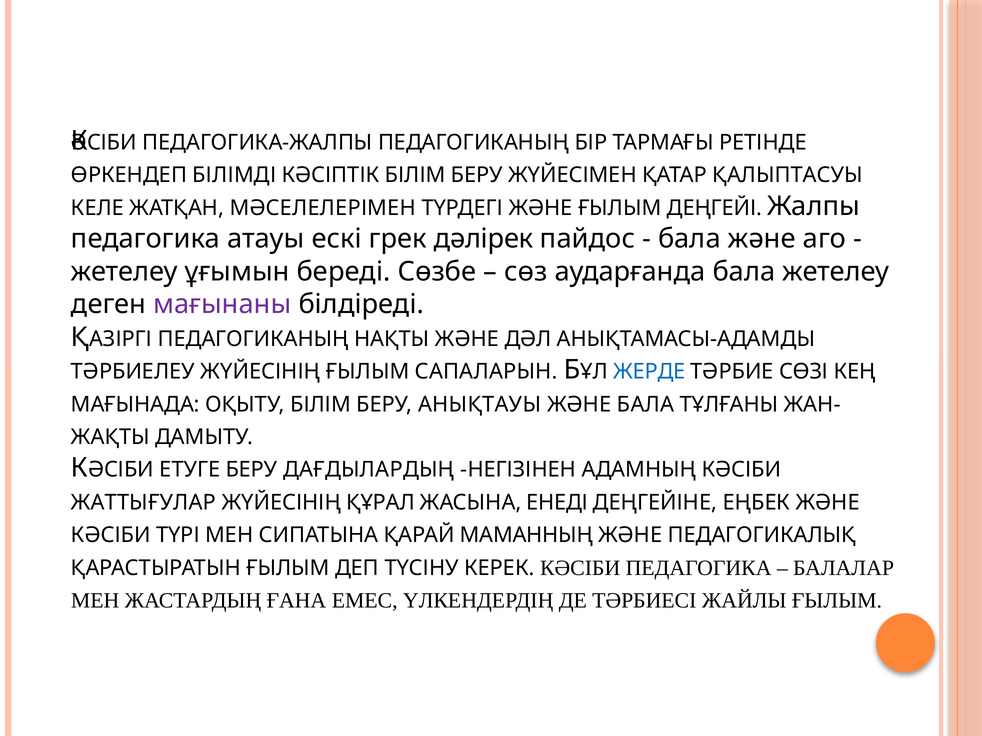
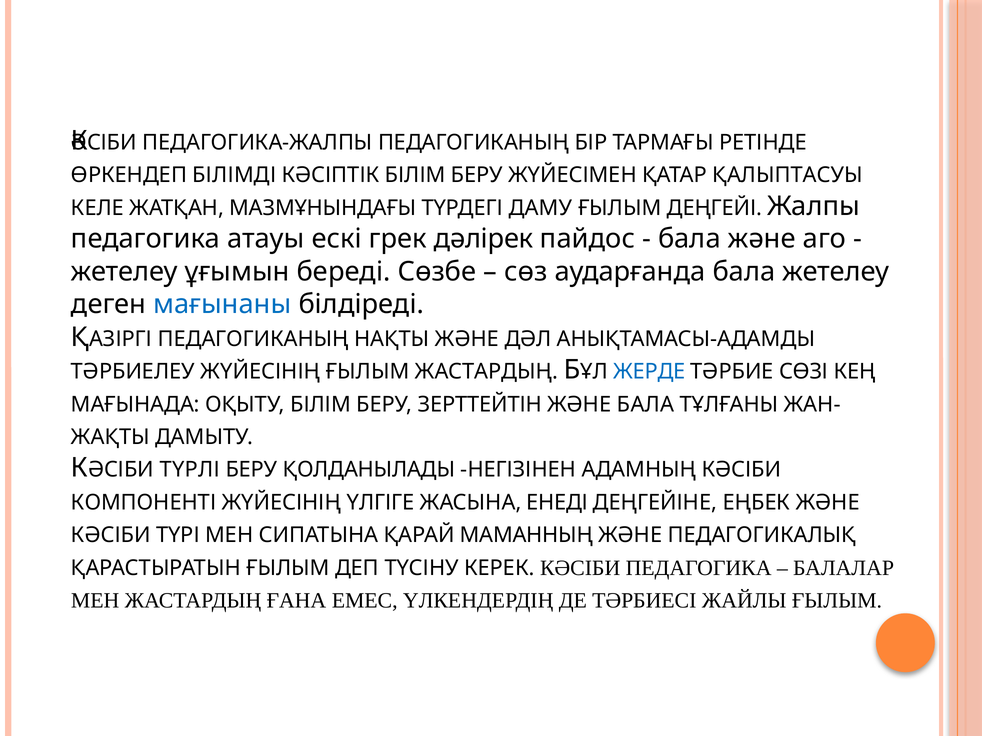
МӘСЕЛЕЛЕРІМЕН: МӘСЕЛЕЛЕРІМЕН -> МАЗМҰНЫНДАҒЫ (323, 208)
ТҮРДЕГІ ЖӘНЕ: ЖӘНЕ -> ДАМУ (540, 208)
мағынаны colour: purple -> blue (222, 305)
ҒЫЛЫМ САПАЛАРЫН: САПАЛАРЫН -> ЖАСТАРДЫҢ (486, 372)
АНЫҚТАУЫ: АНЫҚТАУЫ -> ЗЕРТТЕЙТІН (480, 405)
ЕТУГЕ: ЕТУГЕ -> ТҮРЛІ (190, 470)
ДАҒДЫЛАРДЫҢ: ДАҒДЫЛАРДЫҢ -> ҚОЛДАНЫЛАДЫ (369, 470)
ЖАТТЫҒУЛАР: ЖАТТЫҒУЛАР -> КОМПОНЕНТІ (144, 503)
ҚҰРАЛ: ҚҰРАЛ -> ҮЛГІГЕ (381, 503)
